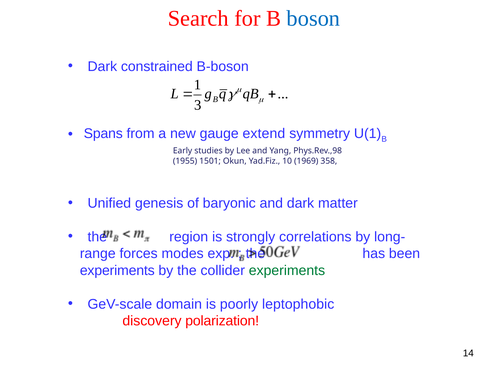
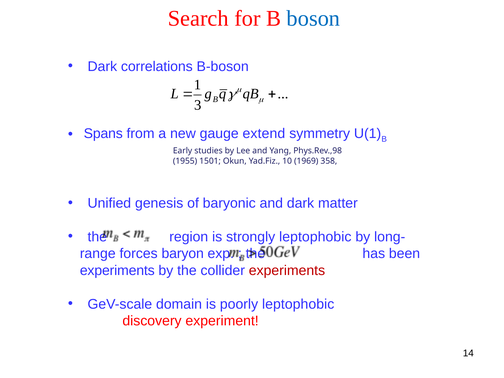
constrained: constrained -> correlations (157, 66)
strongly correlations: correlations -> leptophobic (315, 237)
modes: modes -> baryon (183, 254)
experiments colour: green -> red (287, 270)
polarization: polarization -> experiment (222, 321)
